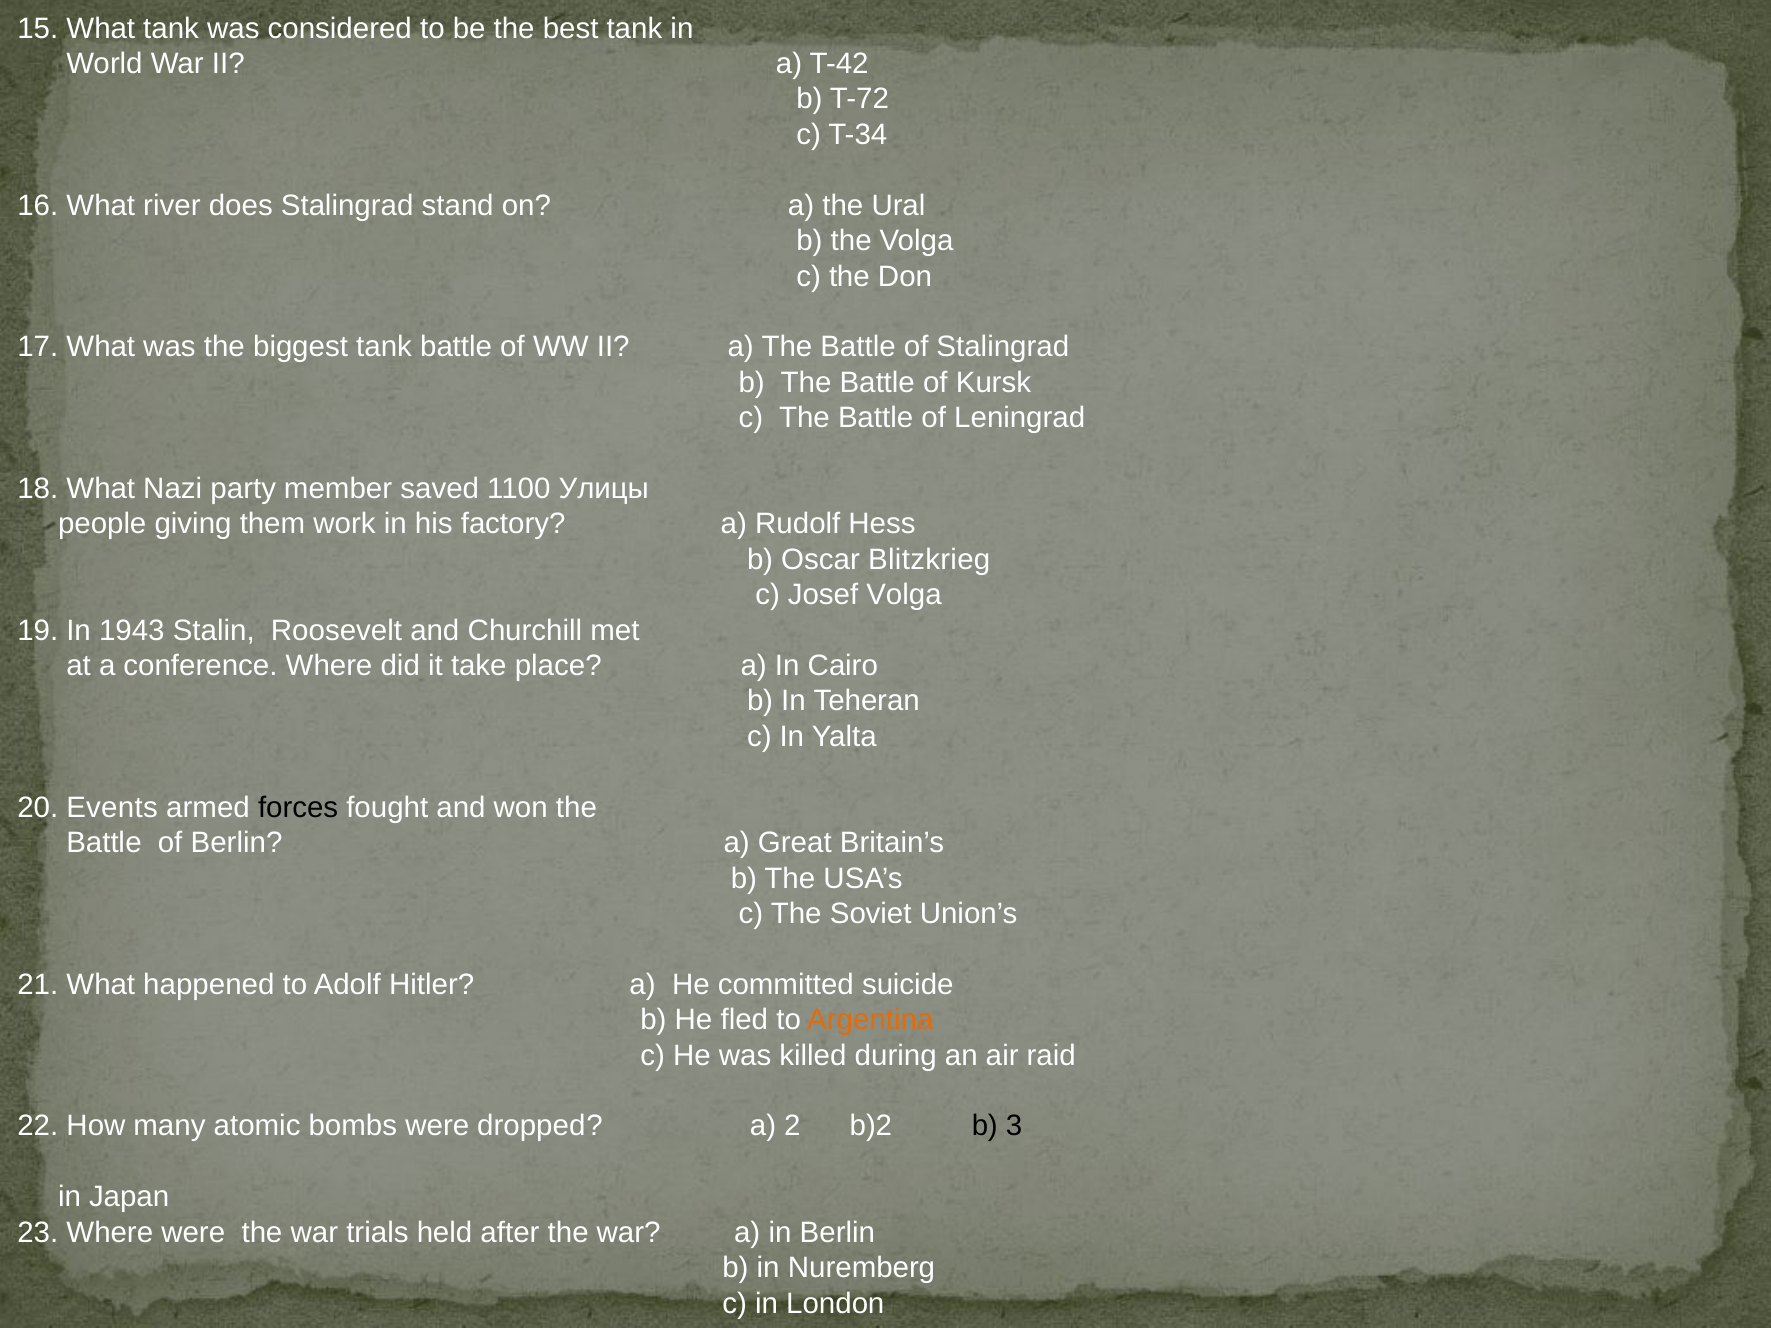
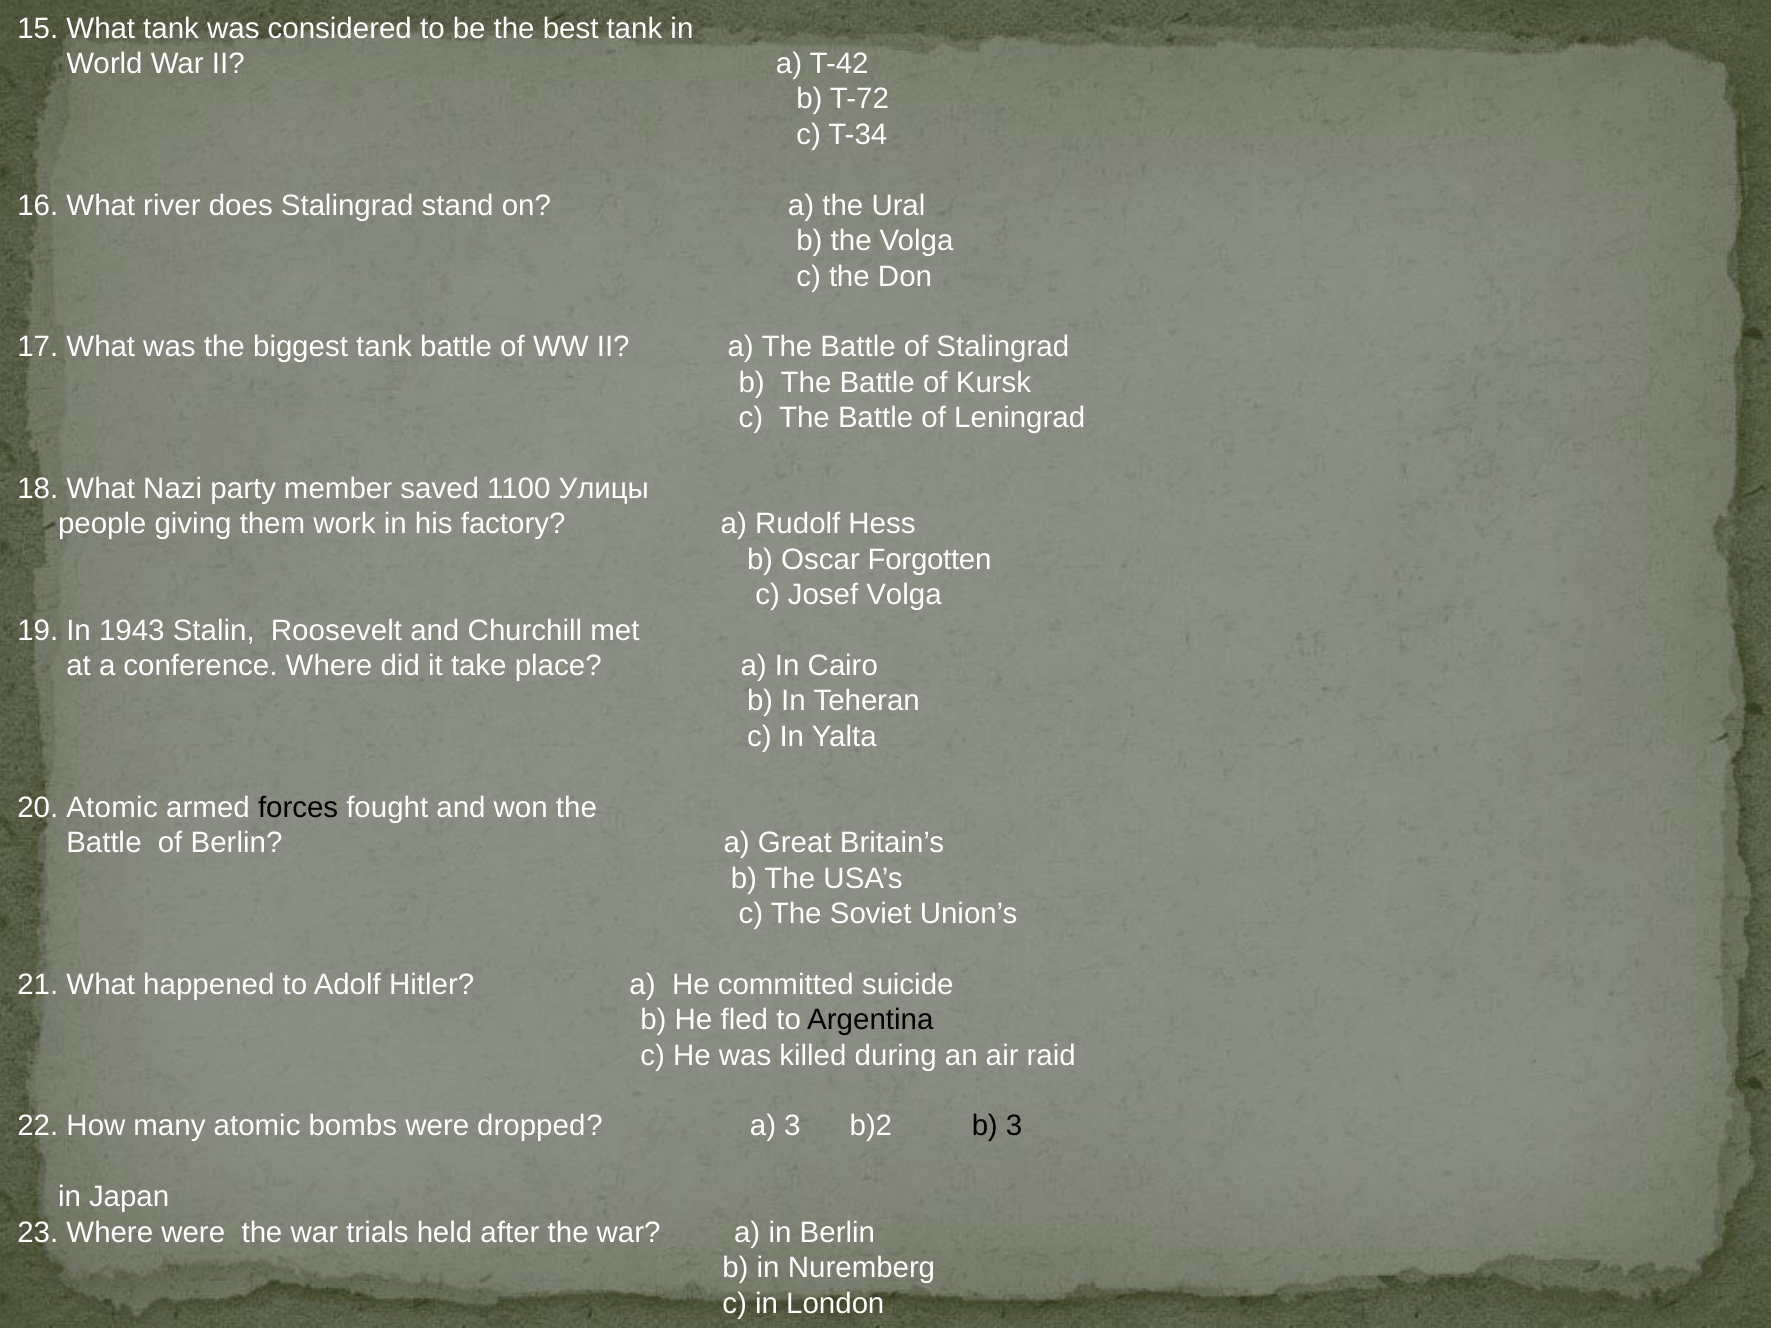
Blitzkrieg: Blitzkrieg -> Forgotten (930, 560)
20 Events: Events -> Atomic (112, 808)
Argentina colour: orange -> black (870, 1020)
a 2: 2 -> 3 (792, 1126)
